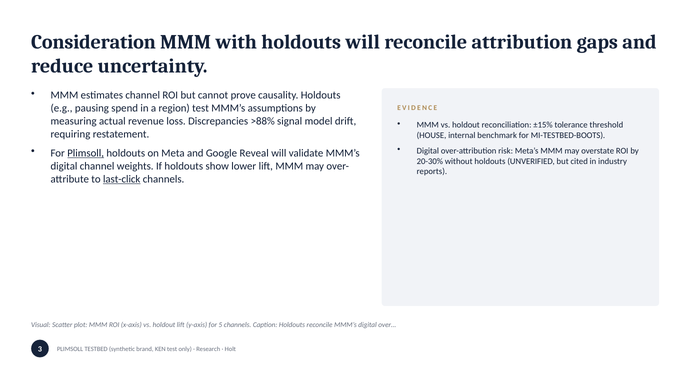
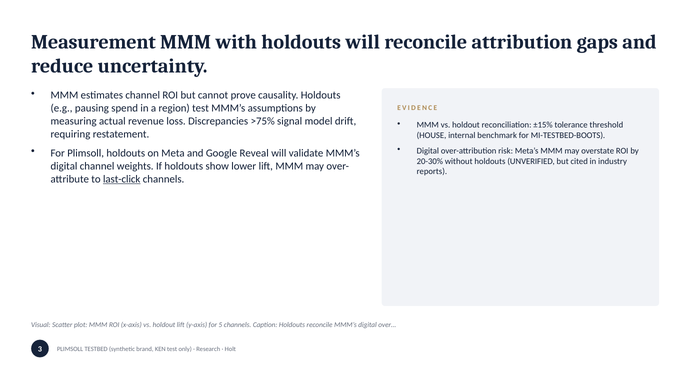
Consideration: Consideration -> Measurement (93, 42)
>88%: >88% -> >75% (263, 121)
Plimsoll underline: present -> none (86, 153)
